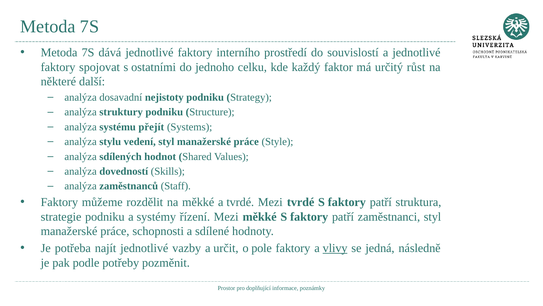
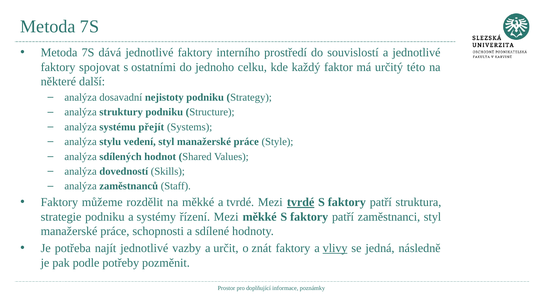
růst: růst -> této (416, 67)
tvrdé underline: none -> present (301, 202)
pole: pole -> znát (262, 248)
